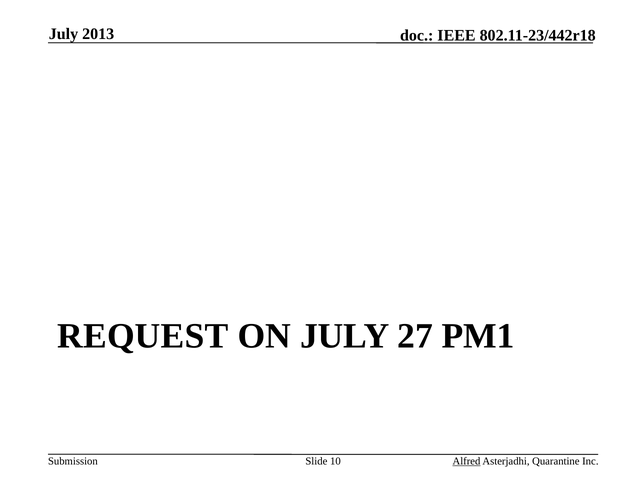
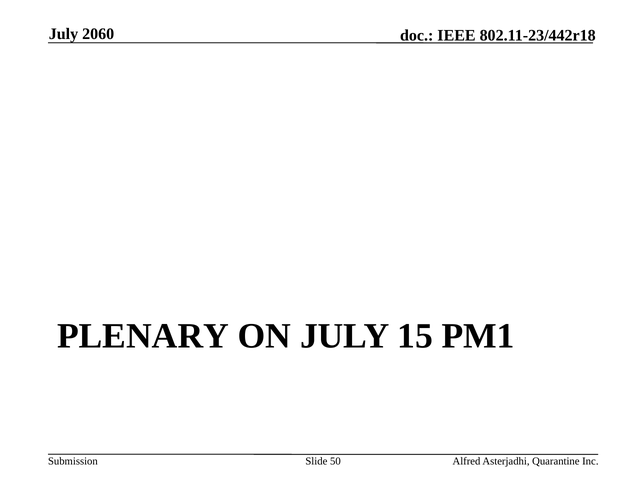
2013: 2013 -> 2060 (98, 34)
REQUEST: REQUEST -> PLENARY (143, 336)
27: 27 -> 15 (415, 336)
10: 10 -> 50 (335, 461)
Alfred underline: present -> none (466, 461)
